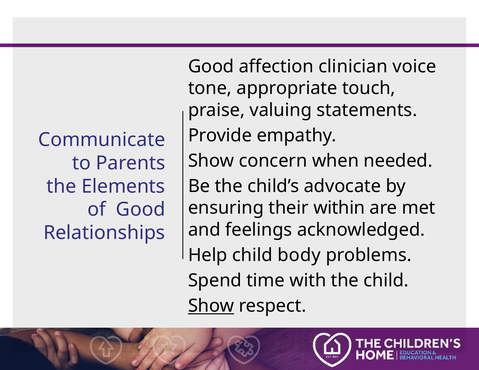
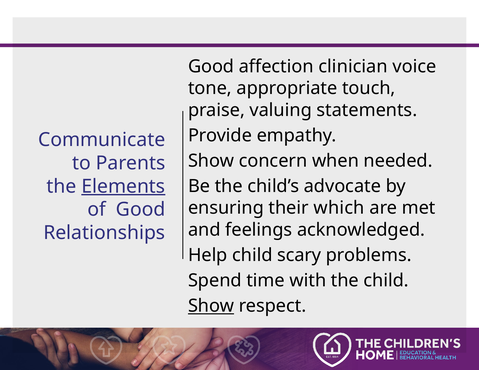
Elements underline: none -> present (123, 186)
within: within -> which (339, 208)
body: body -> scary (299, 255)
